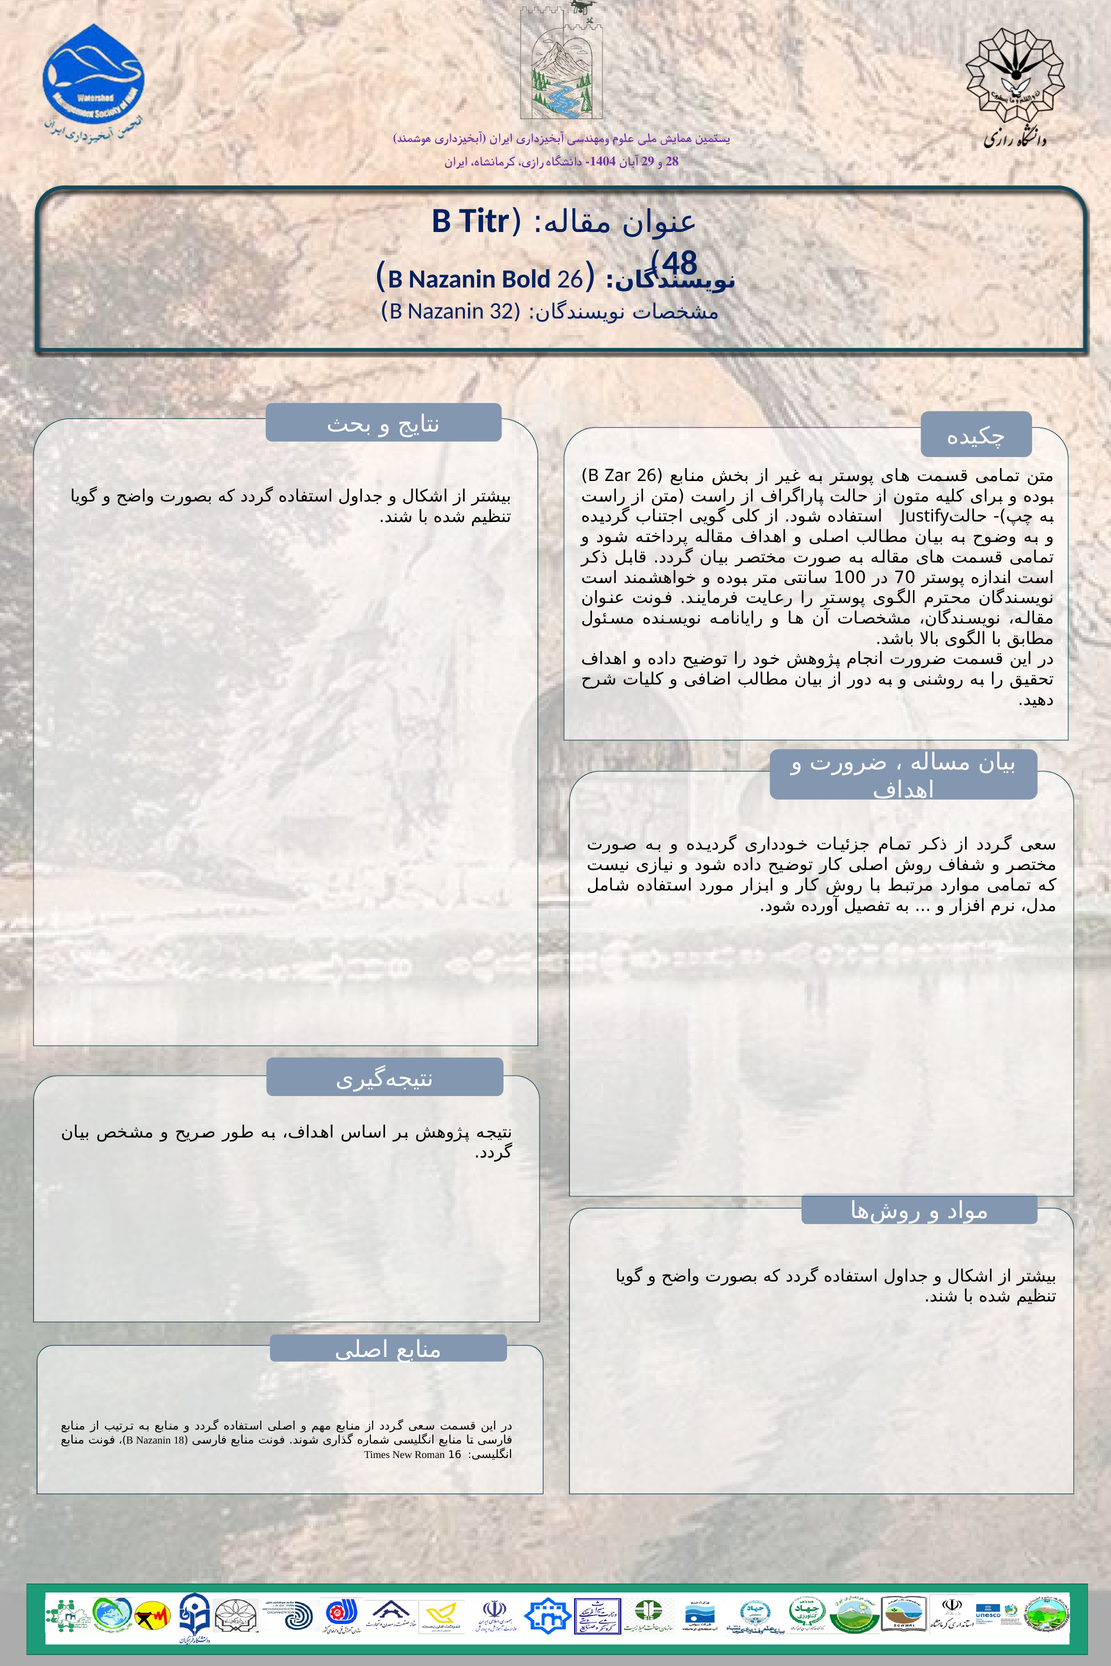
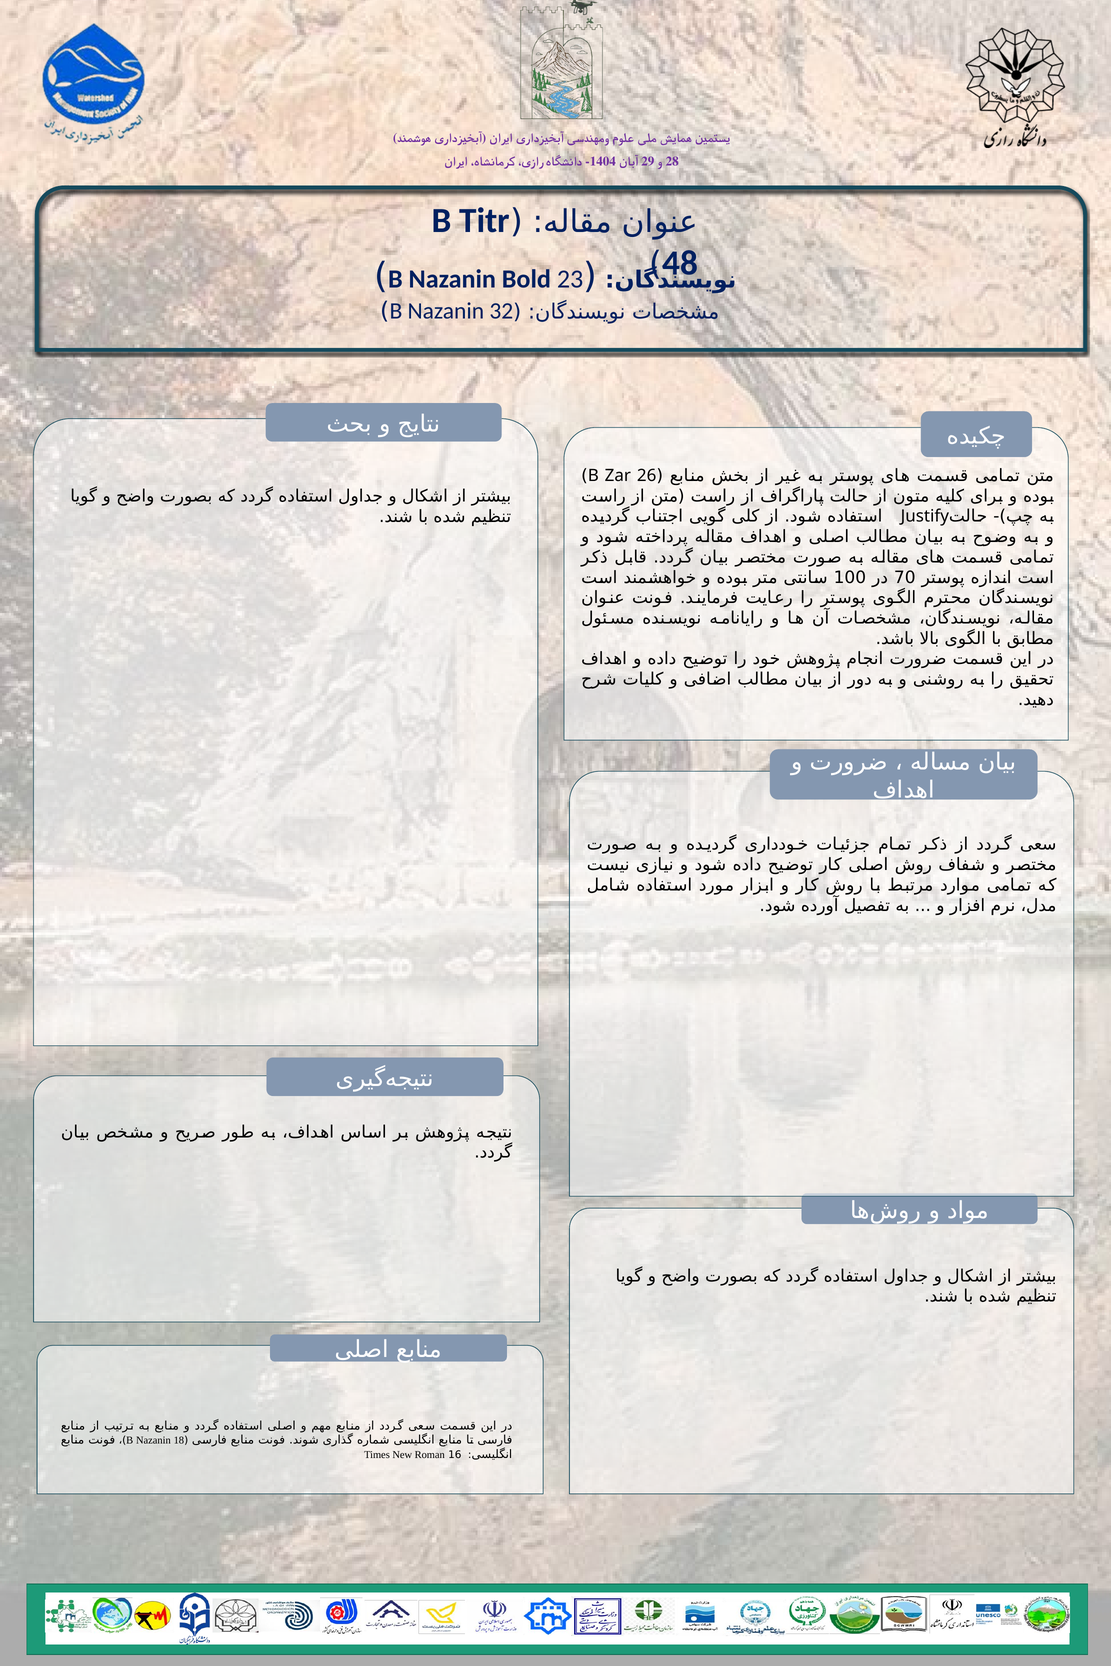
Bold 26: 26 -> 23 (570, 279)
